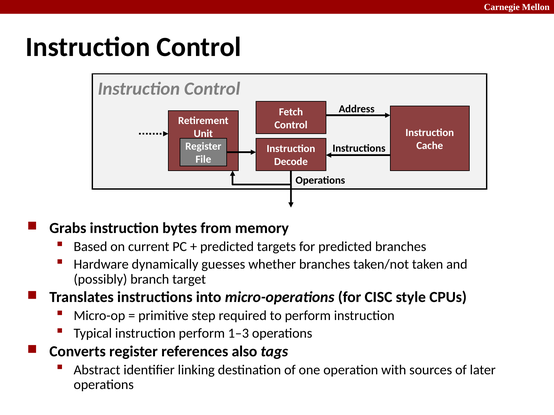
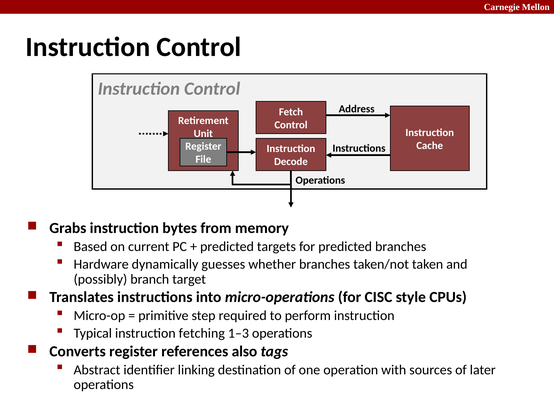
instruction perform: perform -> fetching (202, 334)
